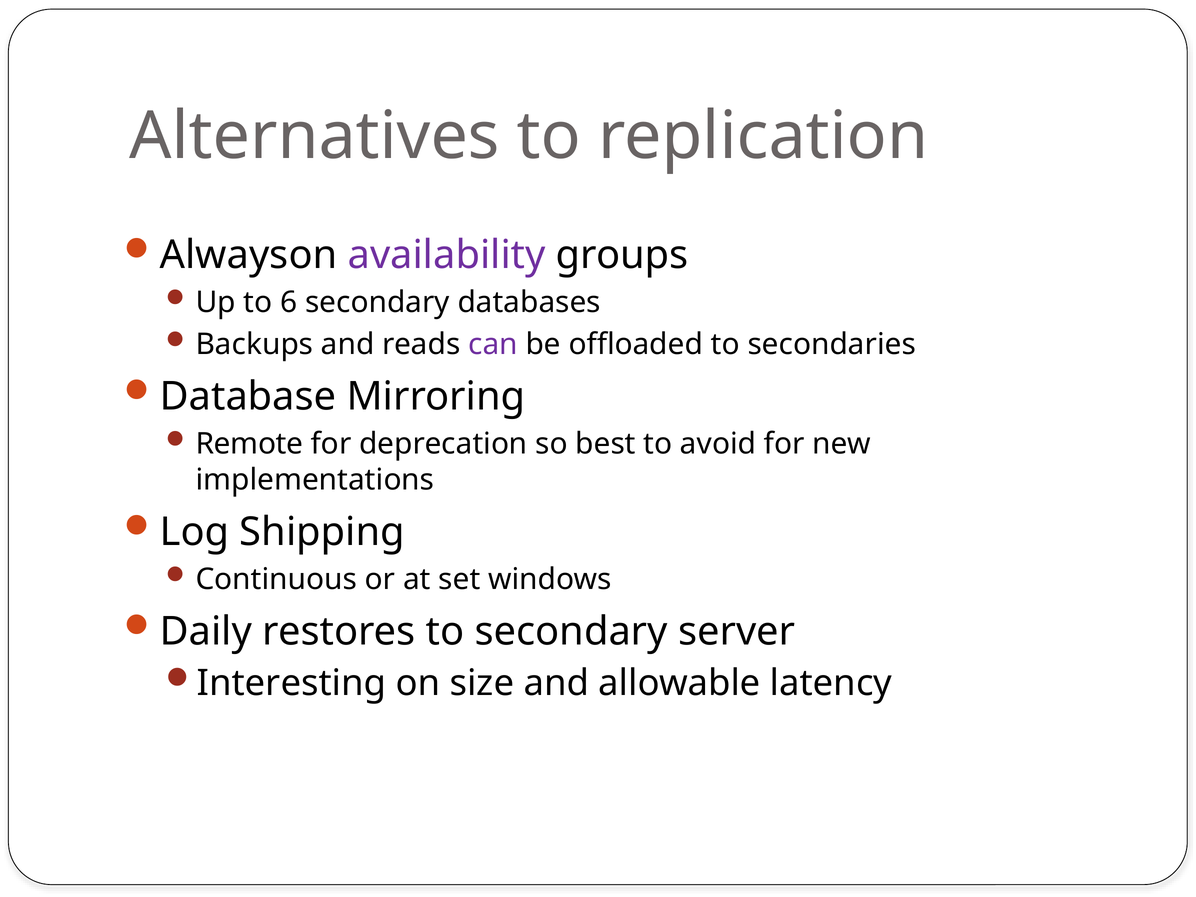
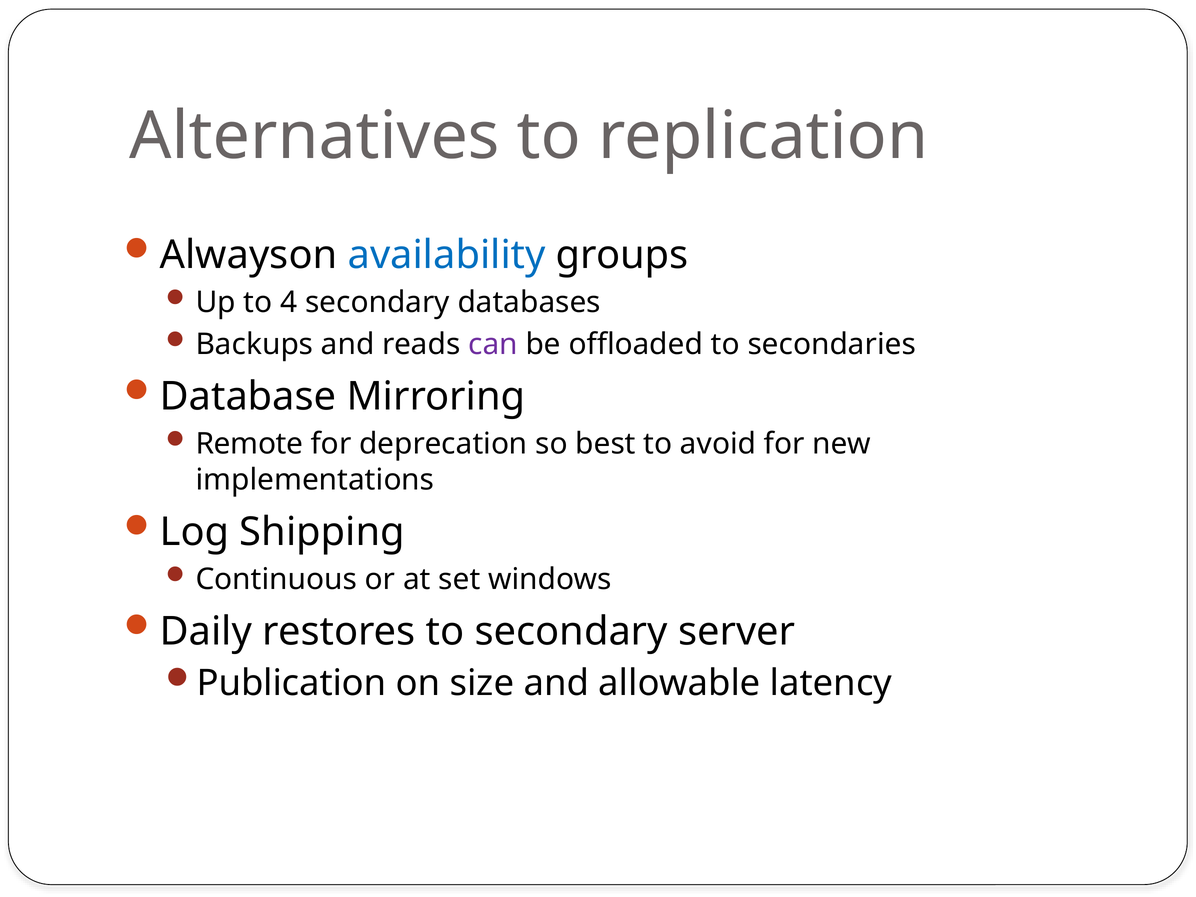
availability colour: purple -> blue (447, 255)
6: 6 -> 4 (289, 302)
Interesting: Interesting -> Publication (292, 683)
